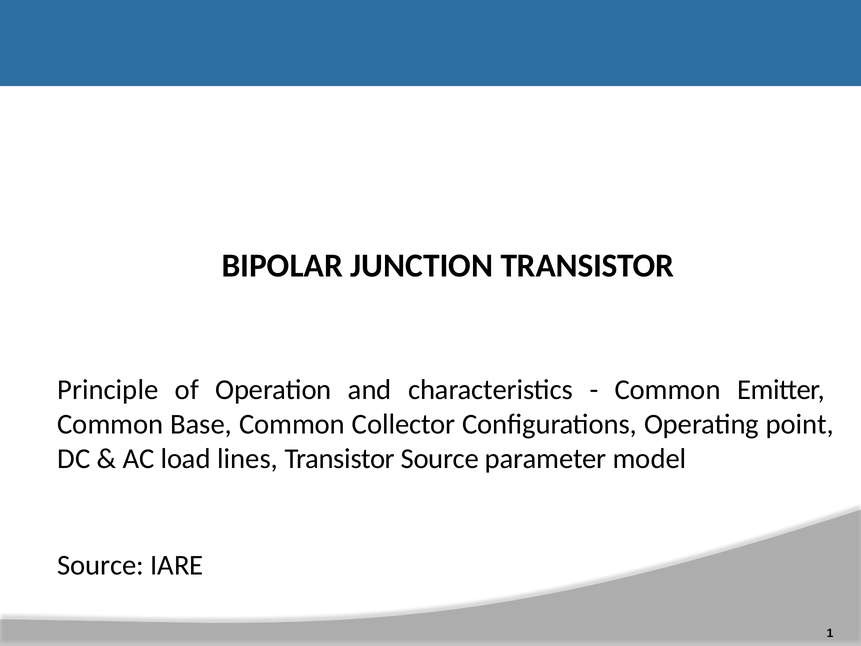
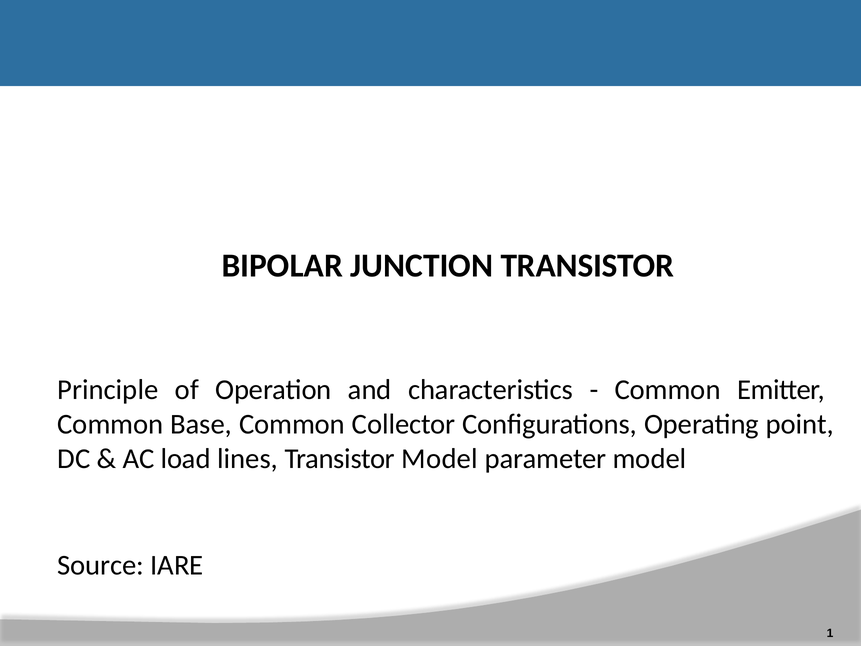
Transistor Source: Source -> Model (440, 458)
